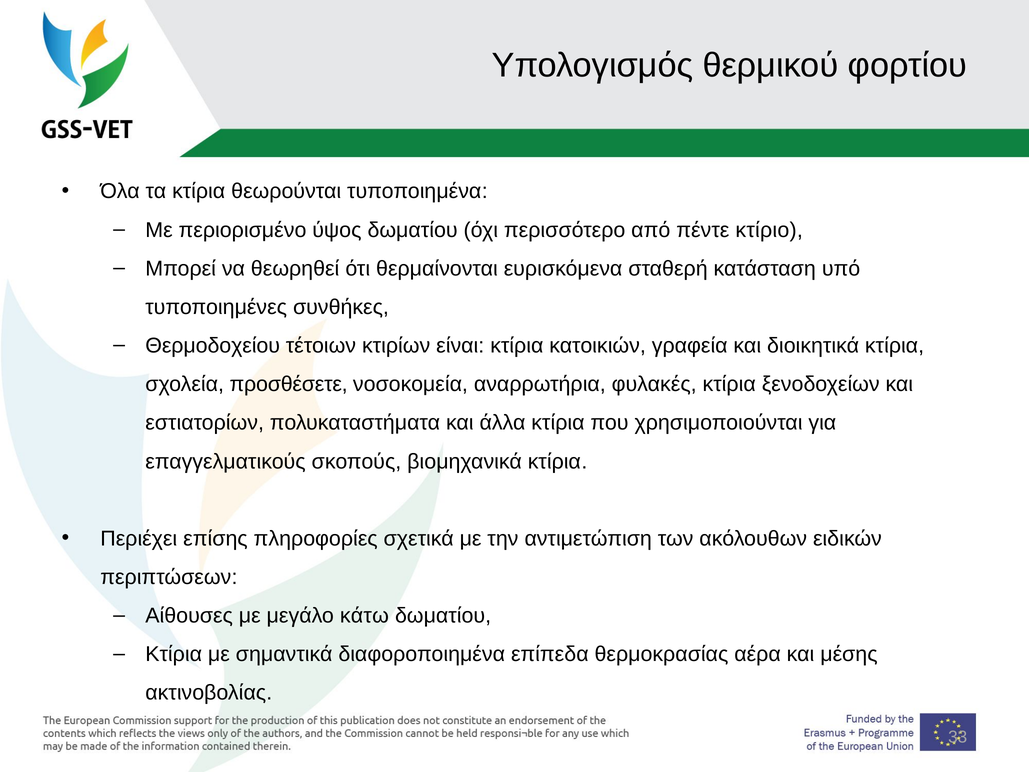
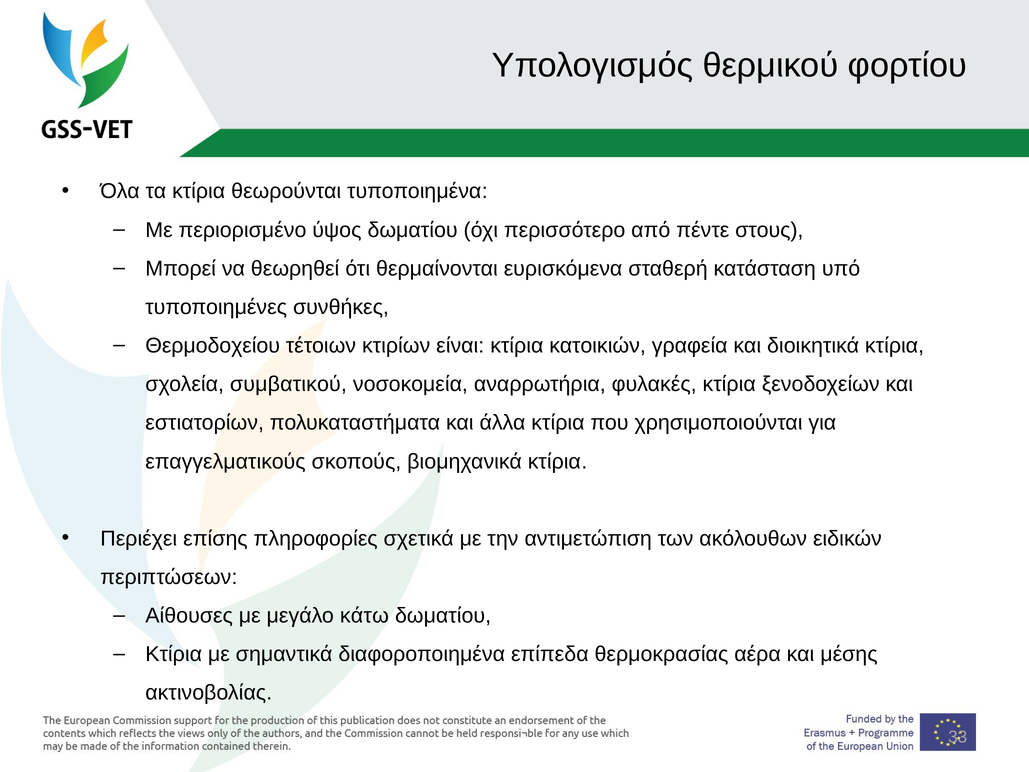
κτίριο: κτίριο -> στους (769, 230)
προσθέσετε: προσθέσετε -> συμβατικού (288, 384)
